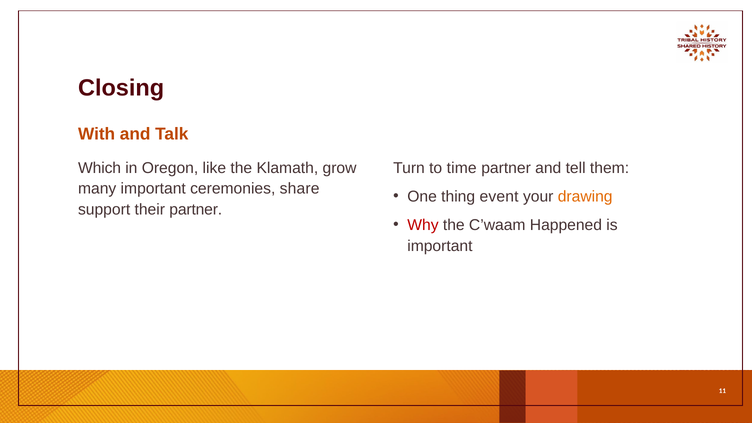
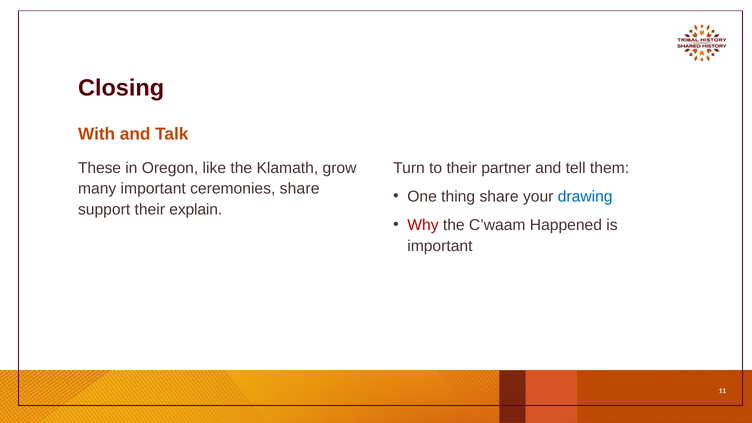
Which: Which -> These (100, 168)
to time: time -> their (462, 168)
thing event: event -> share (499, 197)
drawing colour: orange -> blue (585, 197)
their partner: partner -> explain (196, 209)
